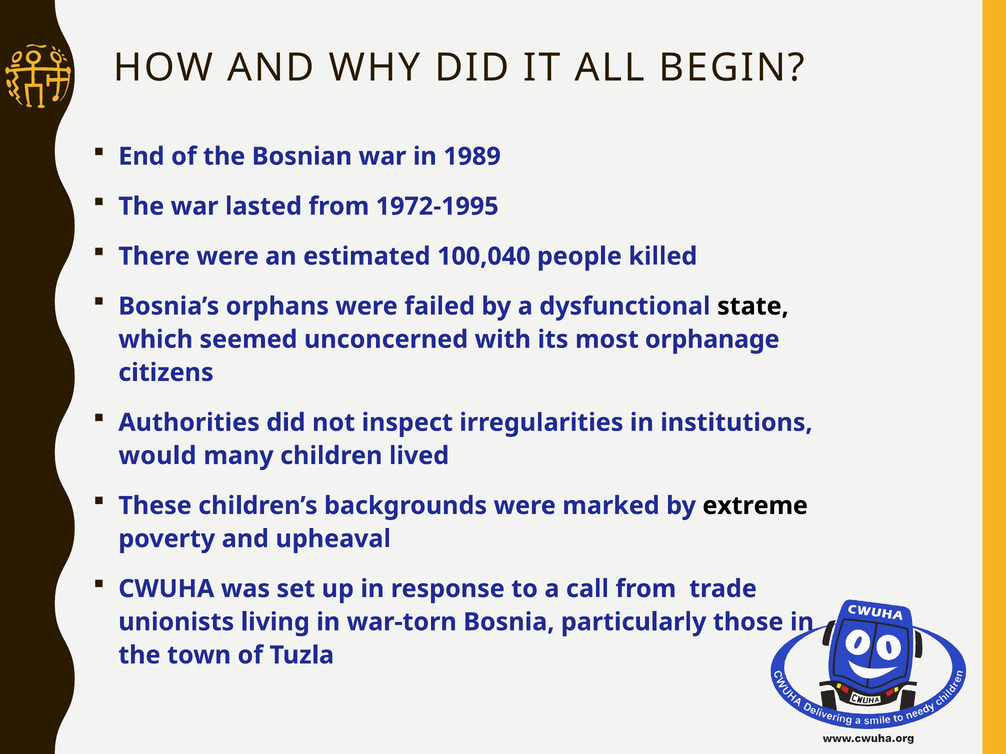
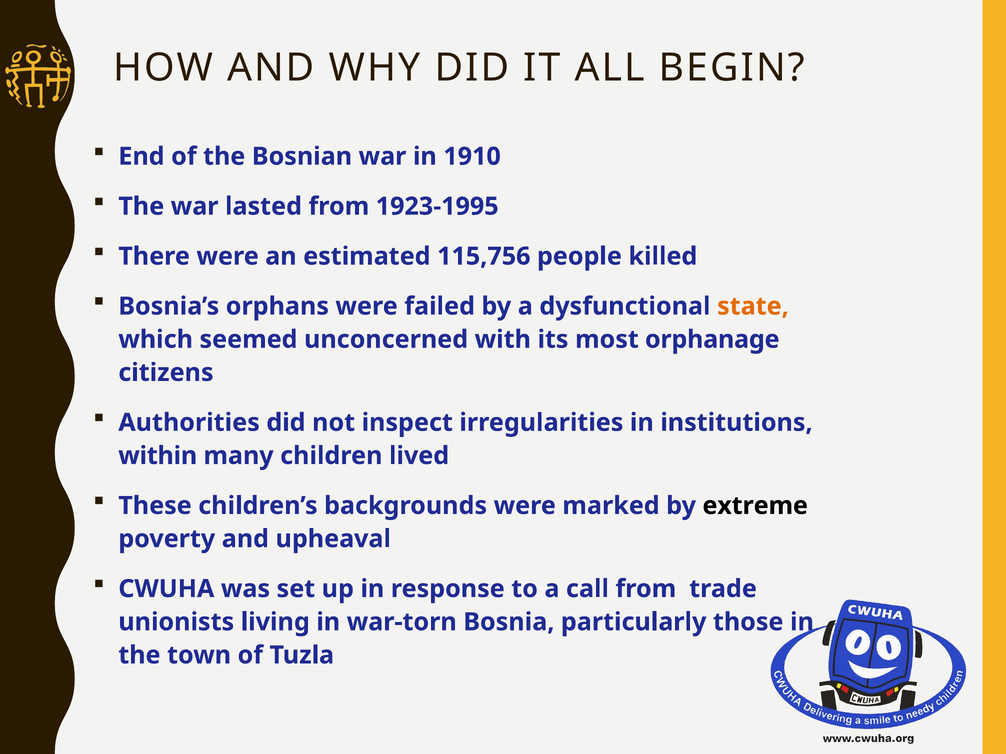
1989: 1989 -> 1910 (472, 157)
1972-1995: 1972-1995 -> 1923-1995 (437, 207)
100,040: 100,040 -> 115,756 (484, 257)
state colour: black -> orange (753, 306)
would: would -> within (158, 456)
